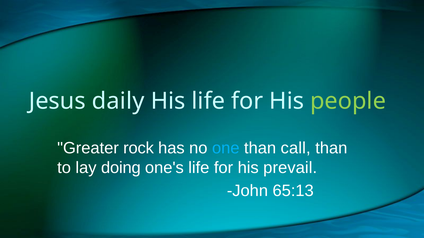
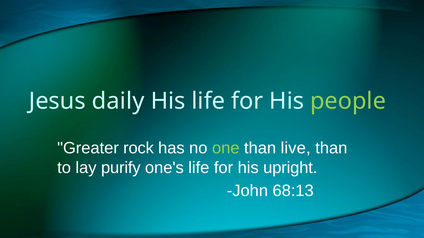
one colour: light blue -> light green (226, 148)
call: call -> live (296, 148)
doing: doing -> purify (121, 168)
prevail: prevail -> upright (290, 168)
65:13: 65:13 -> 68:13 (293, 191)
